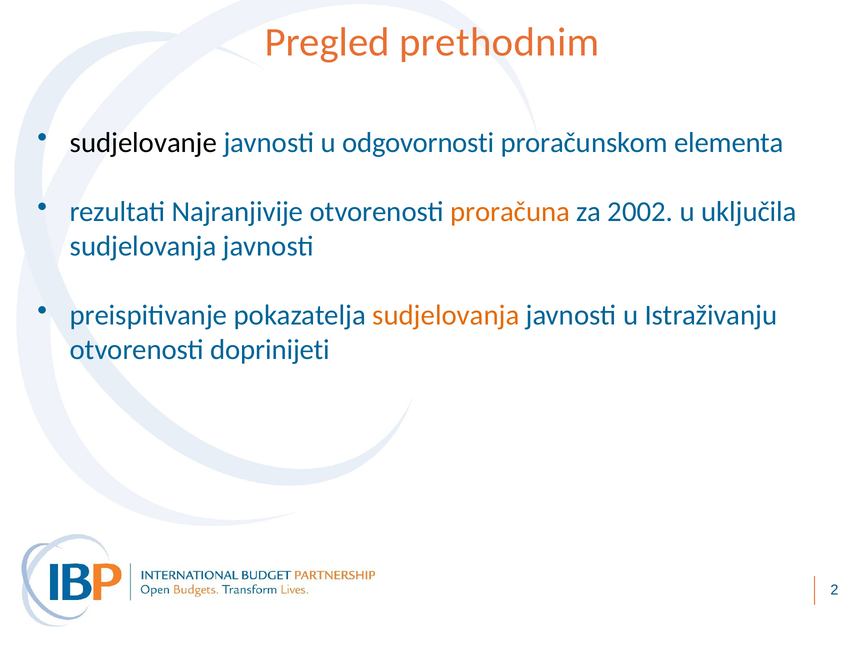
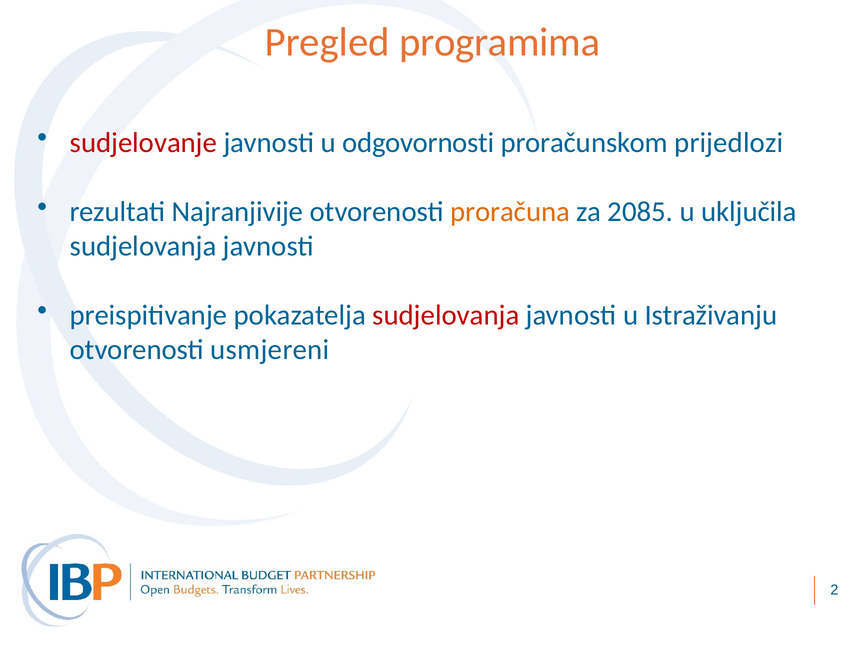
prethodnim: prethodnim -> programima (500, 42)
sudjelovanje colour: black -> red (143, 143)
elementa: elementa -> prijedlozi (729, 143)
2002: 2002 -> 2085 (640, 212)
sudjelovanja colour: orange -> red (446, 316)
doprinijeti: doprinijeti -> usmjereni (270, 350)
